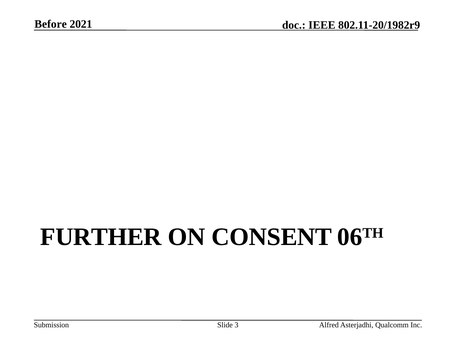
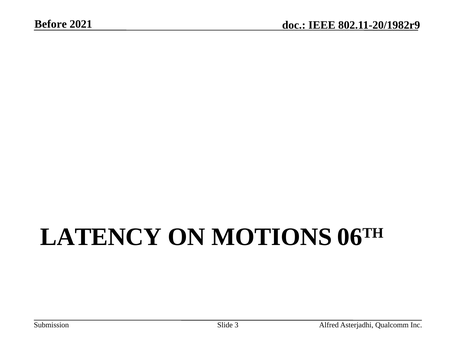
FURTHER: FURTHER -> LATENCY (101, 237)
CONSENT: CONSENT -> MOTIONS (272, 237)
